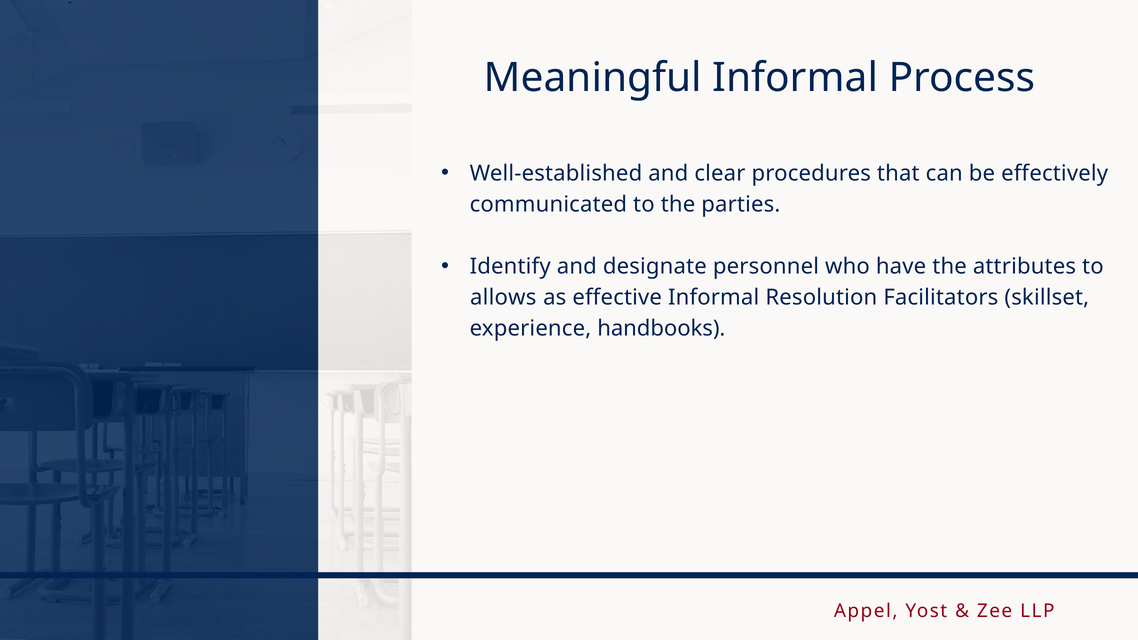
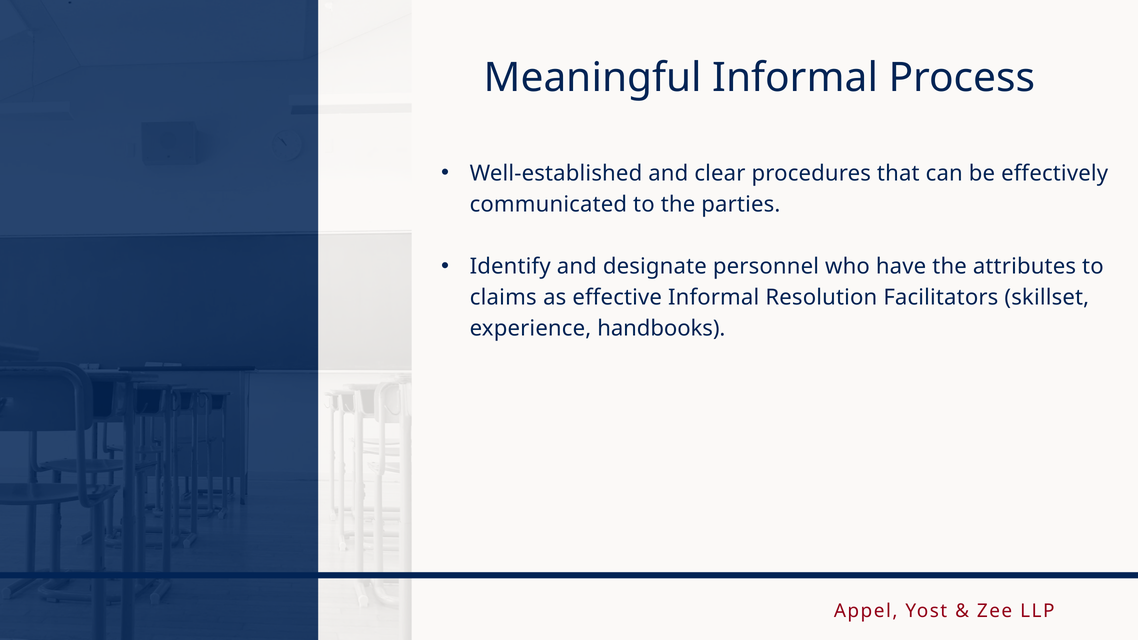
allows: allows -> claims (503, 298)
